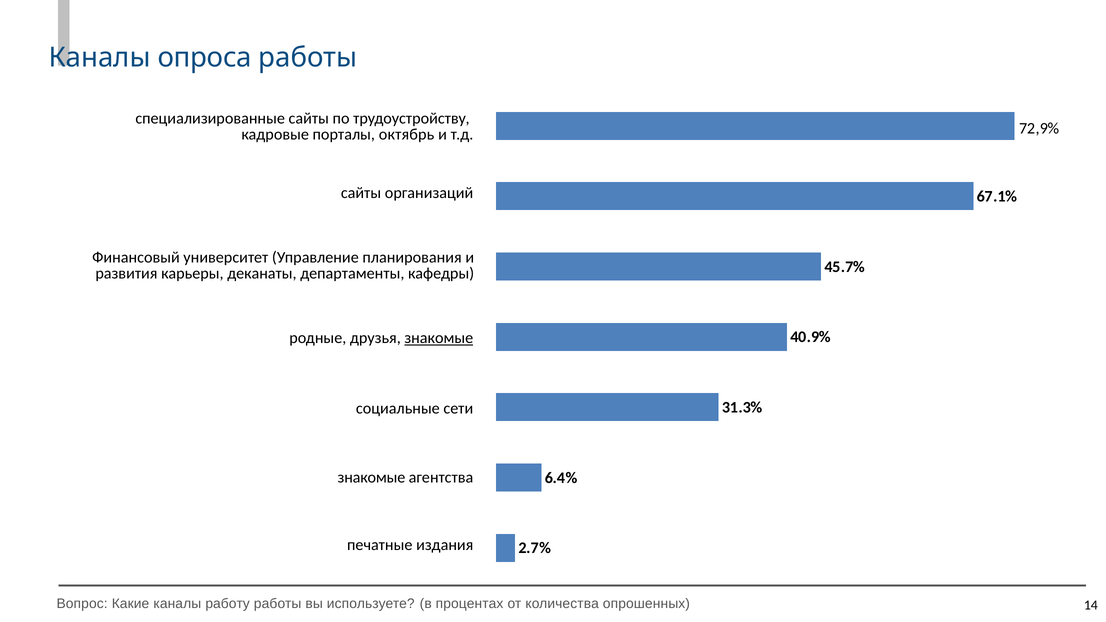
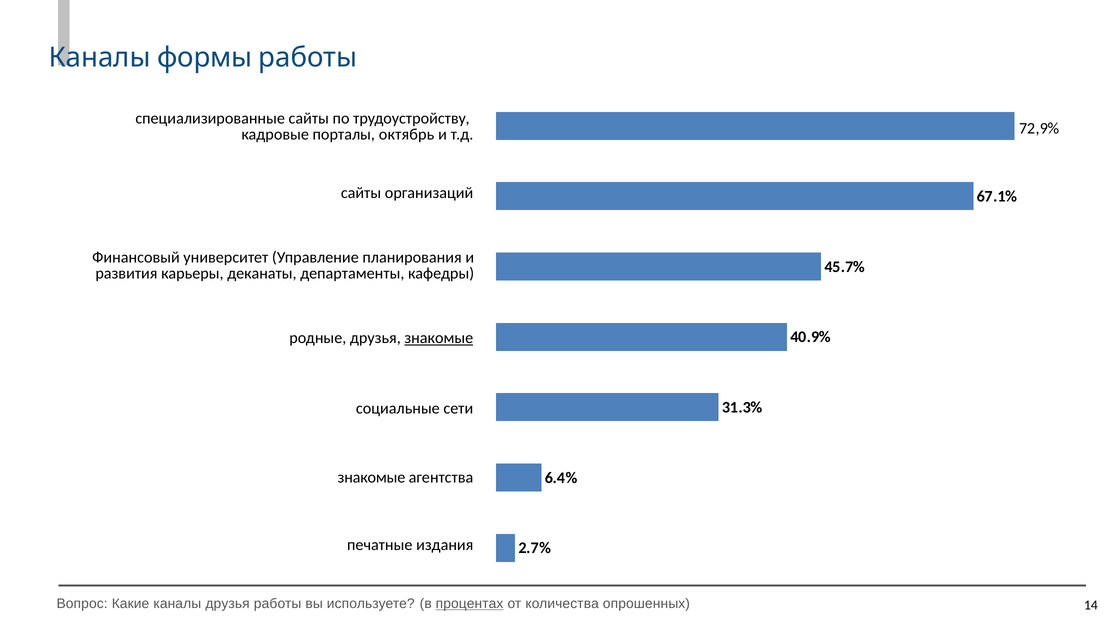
опроса: опроса -> формы (205, 57)
каналы работу: работу -> друзья (228, 604)
процентах underline: none -> present (470, 604)
